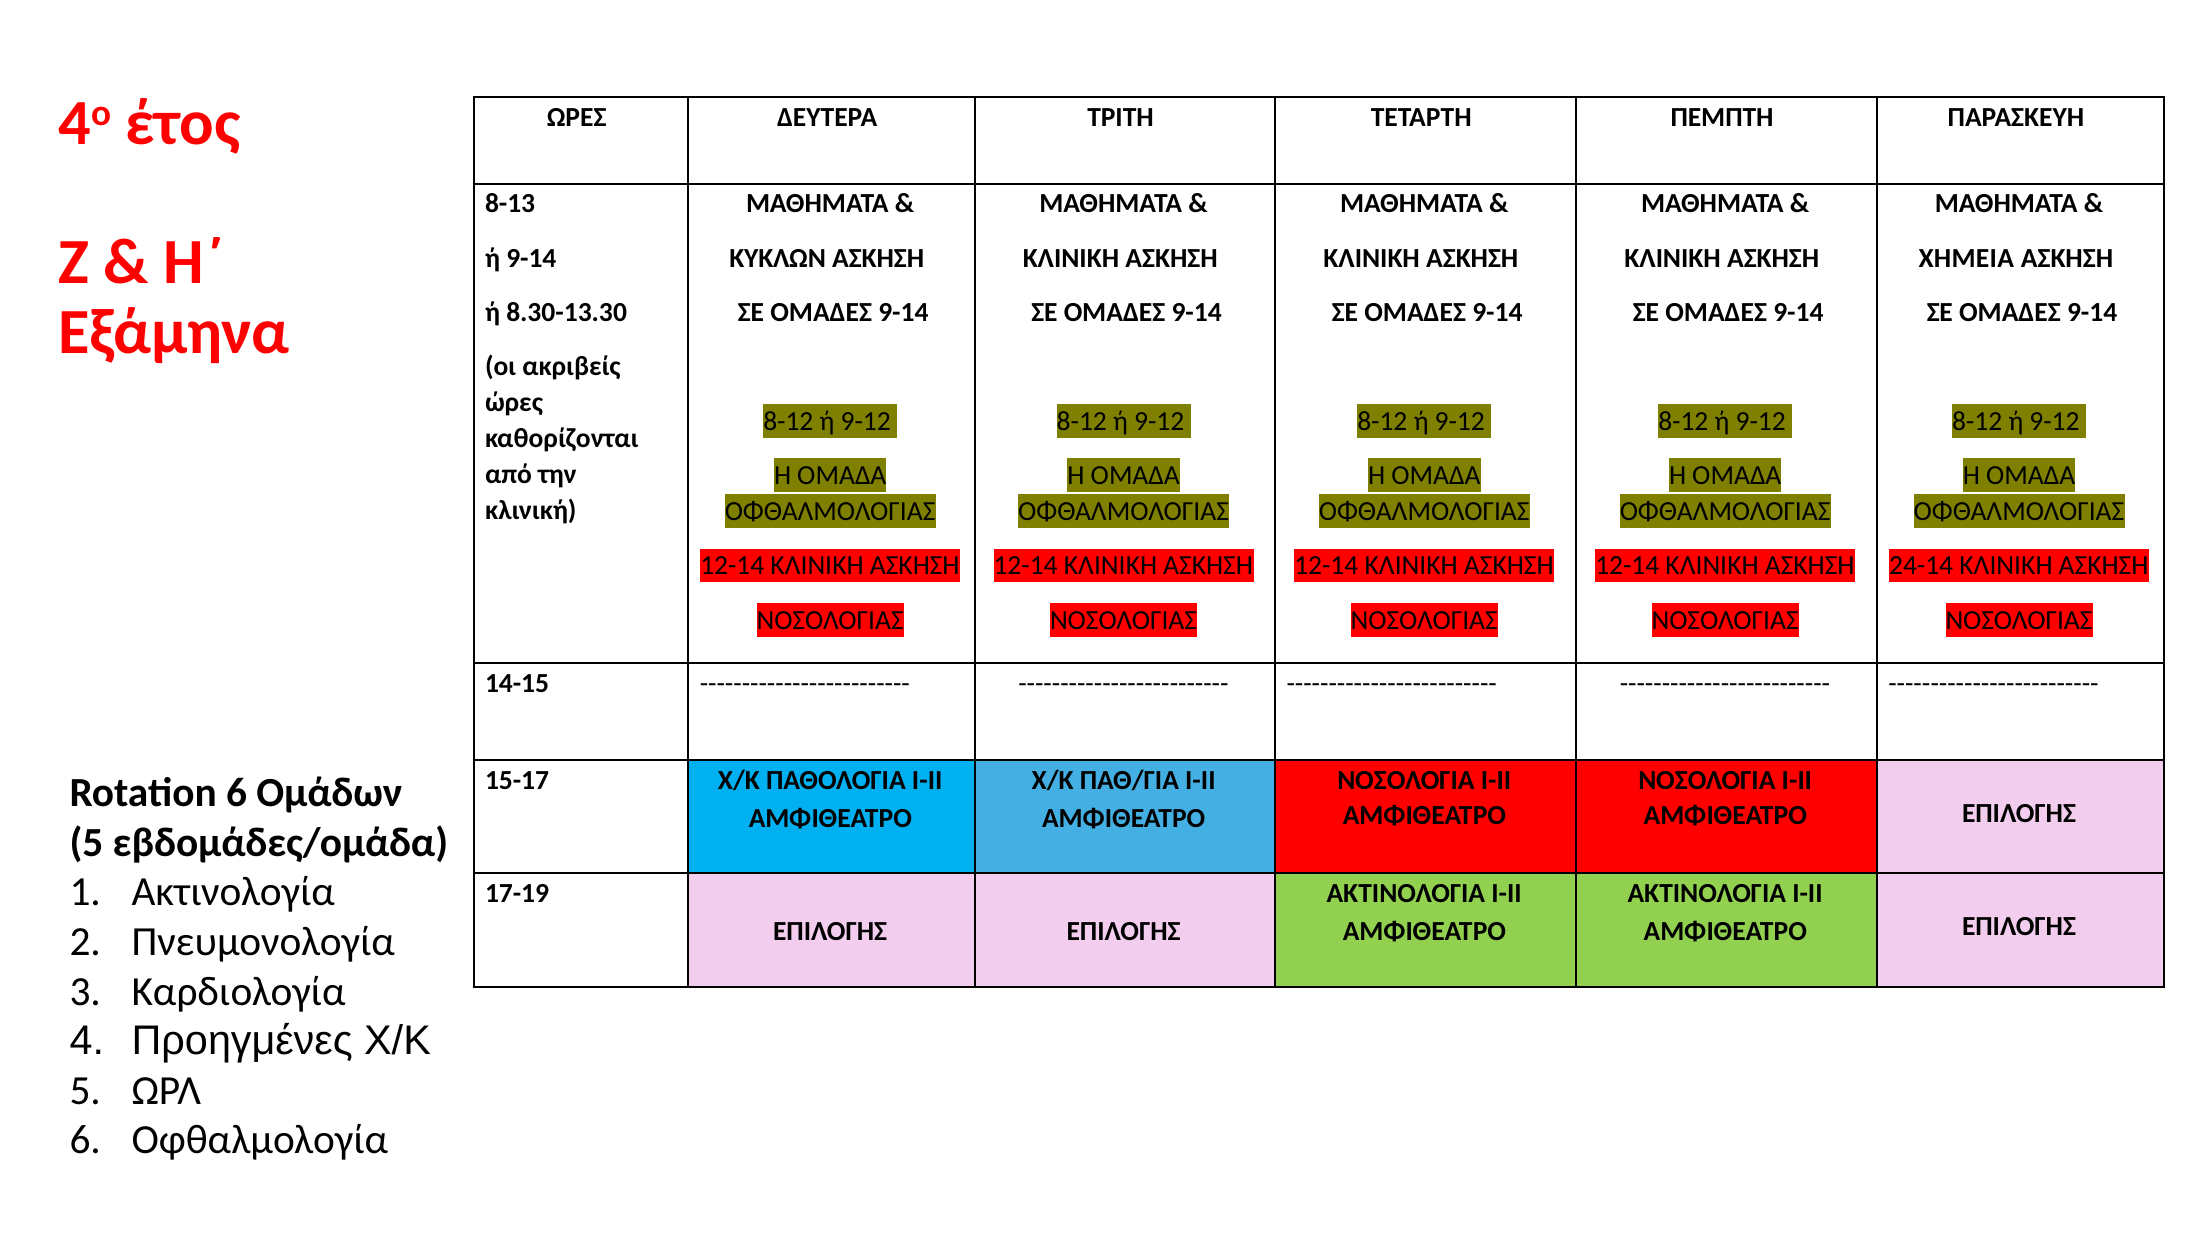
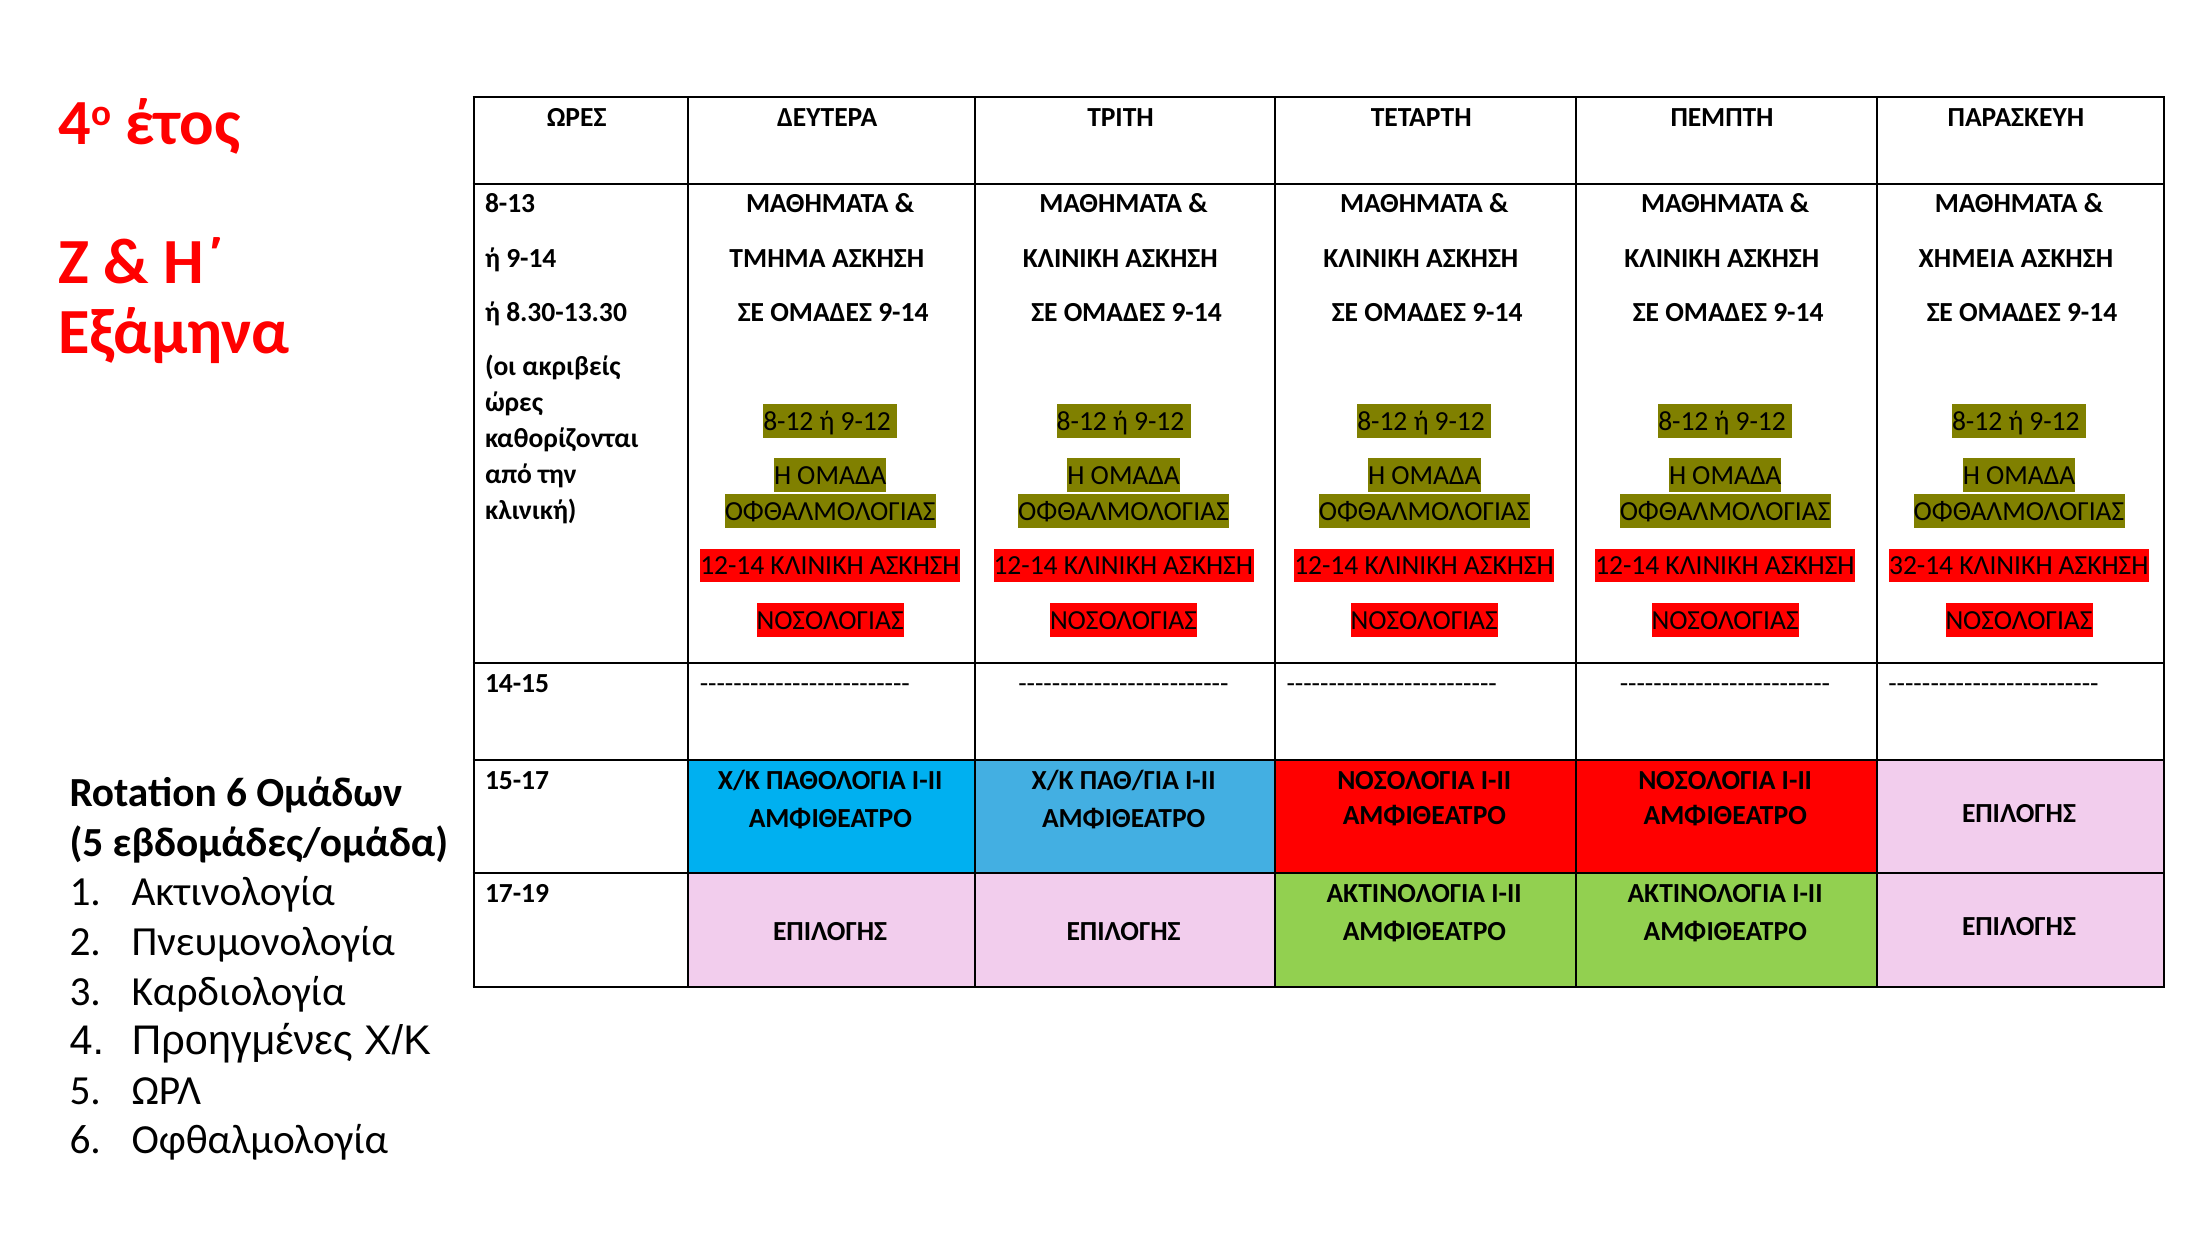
ΚΥΚΛΩΝ: ΚΥΚΛΩΝ -> ΤΜΗΜΑ (777, 258)
24-14: 24-14 -> 32-14 (1921, 566)
